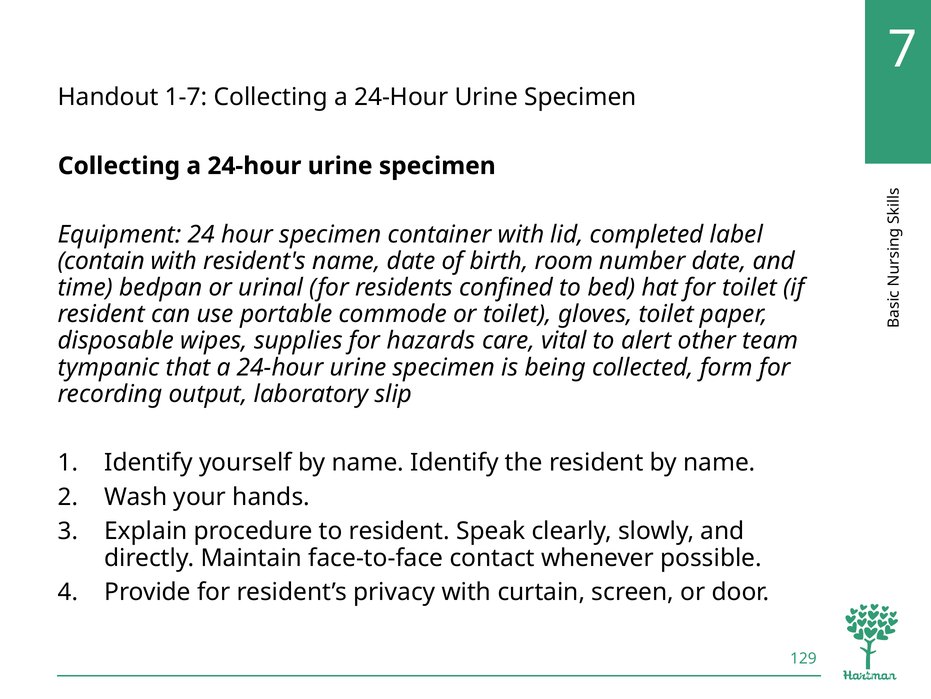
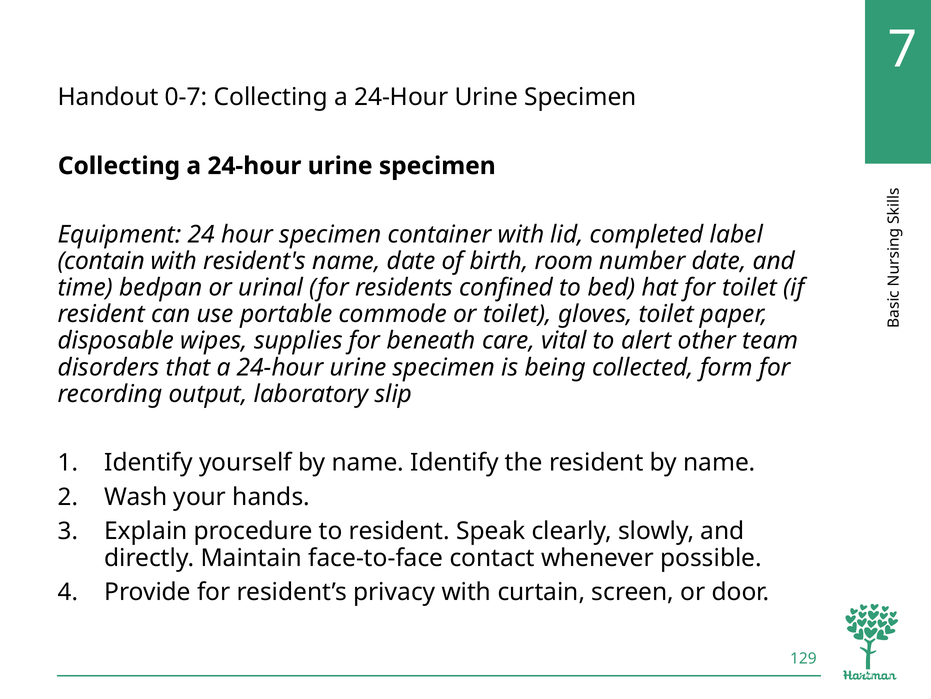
1-7: 1-7 -> 0-7 (186, 97)
hazards: hazards -> beneath (431, 341)
tympanic: tympanic -> disorders (109, 367)
